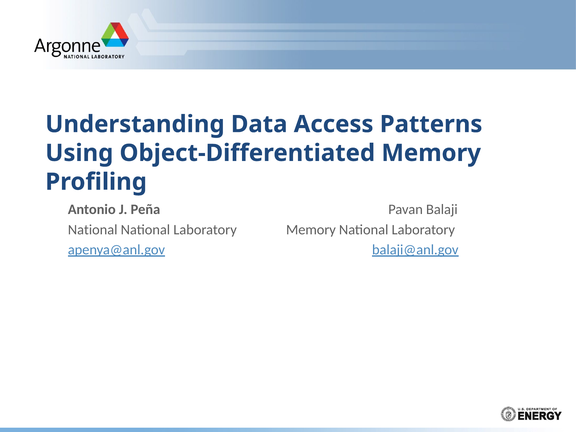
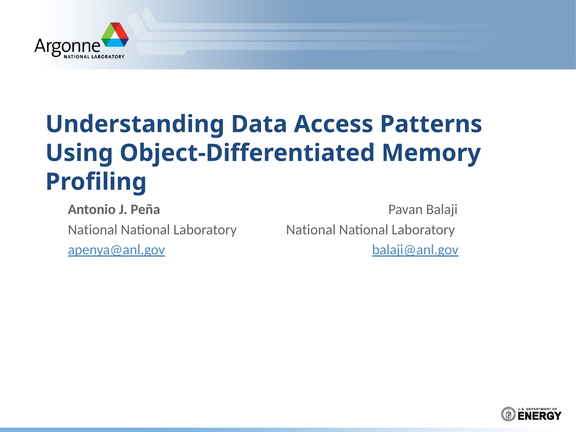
Laboratory Memory: Memory -> National (311, 230)
